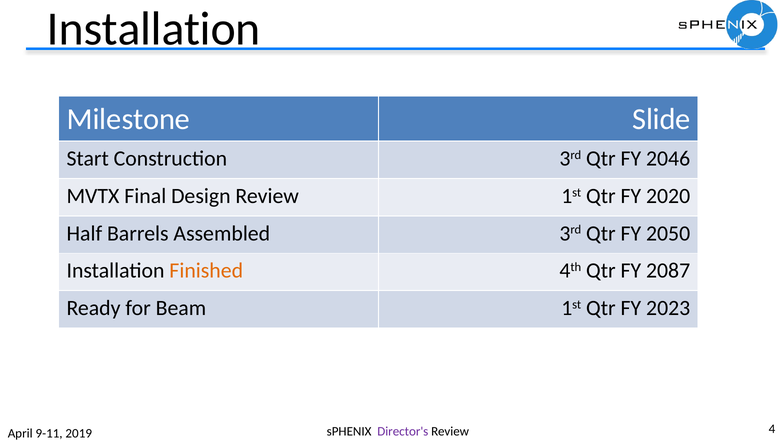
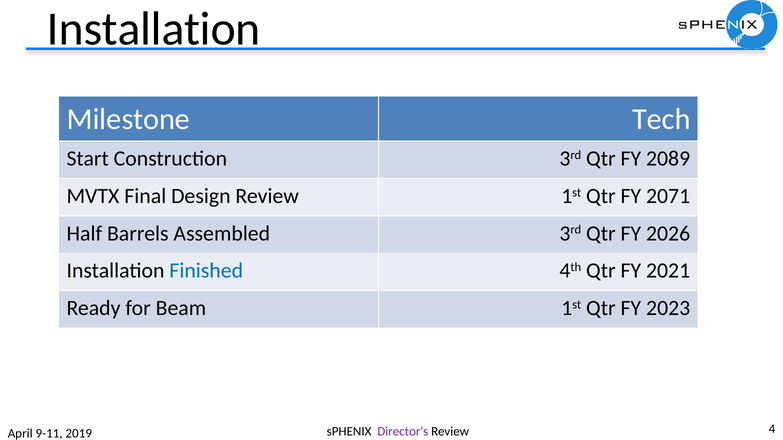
Slide: Slide -> Tech (661, 119)
2046: 2046 -> 2089 (668, 159)
2020: 2020 -> 2071 (668, 196)
2050: 2050 -> 2026 (668, 234)
Finished colour: orange -> blue (206, 271)
2087: 2087 -> 2021 (668, 271)
